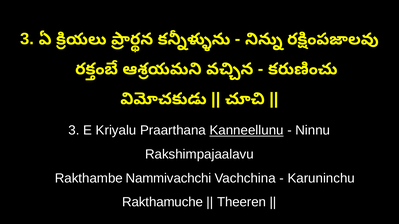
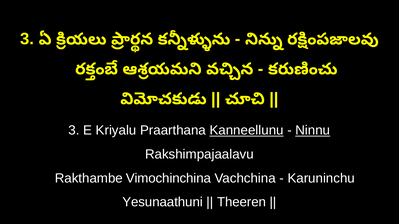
Ninnu underline: none -> present (313, 131)
Nammivachchi: Nammivachchi -> Vimochinchina (168, 178)
Rakthamuche: Rakthamuche -> Yesunaathuni (163, 202)
